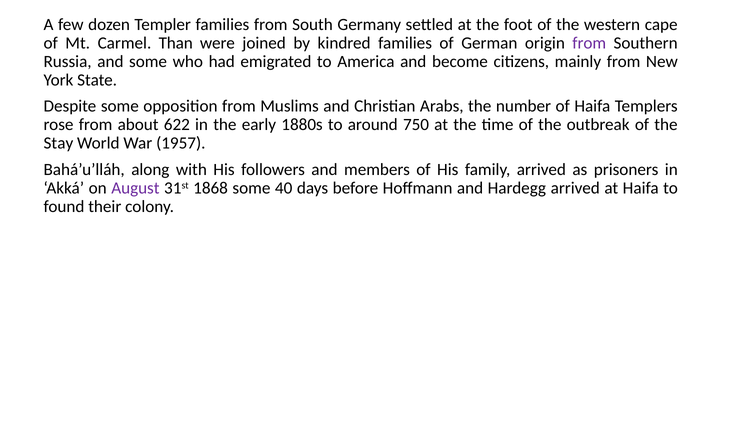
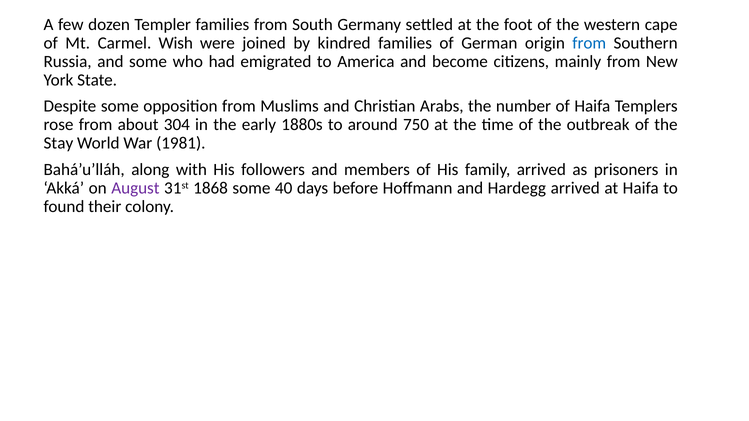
Than: Than -> Wish (176, 43)
from colour: purple -> blue (589, 43)
622: 622 -> 304 (177, 125)
1957: 1957 -> 1981 (181, 143)
